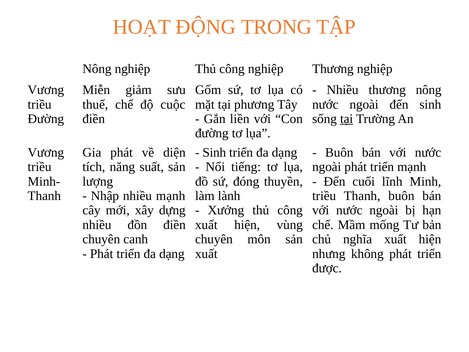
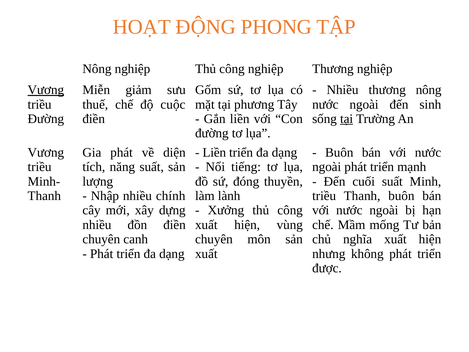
TRONG: TRONG -> PHONG (276, 27)
Vương underline: none -> present (46, 90)
Sinh: Sinh -> Liền (214, 152)
cuối lĩnh: lĩnh -> suất (392, 181)
nhiều mạnh: mạnh -> chính (171, 196)
